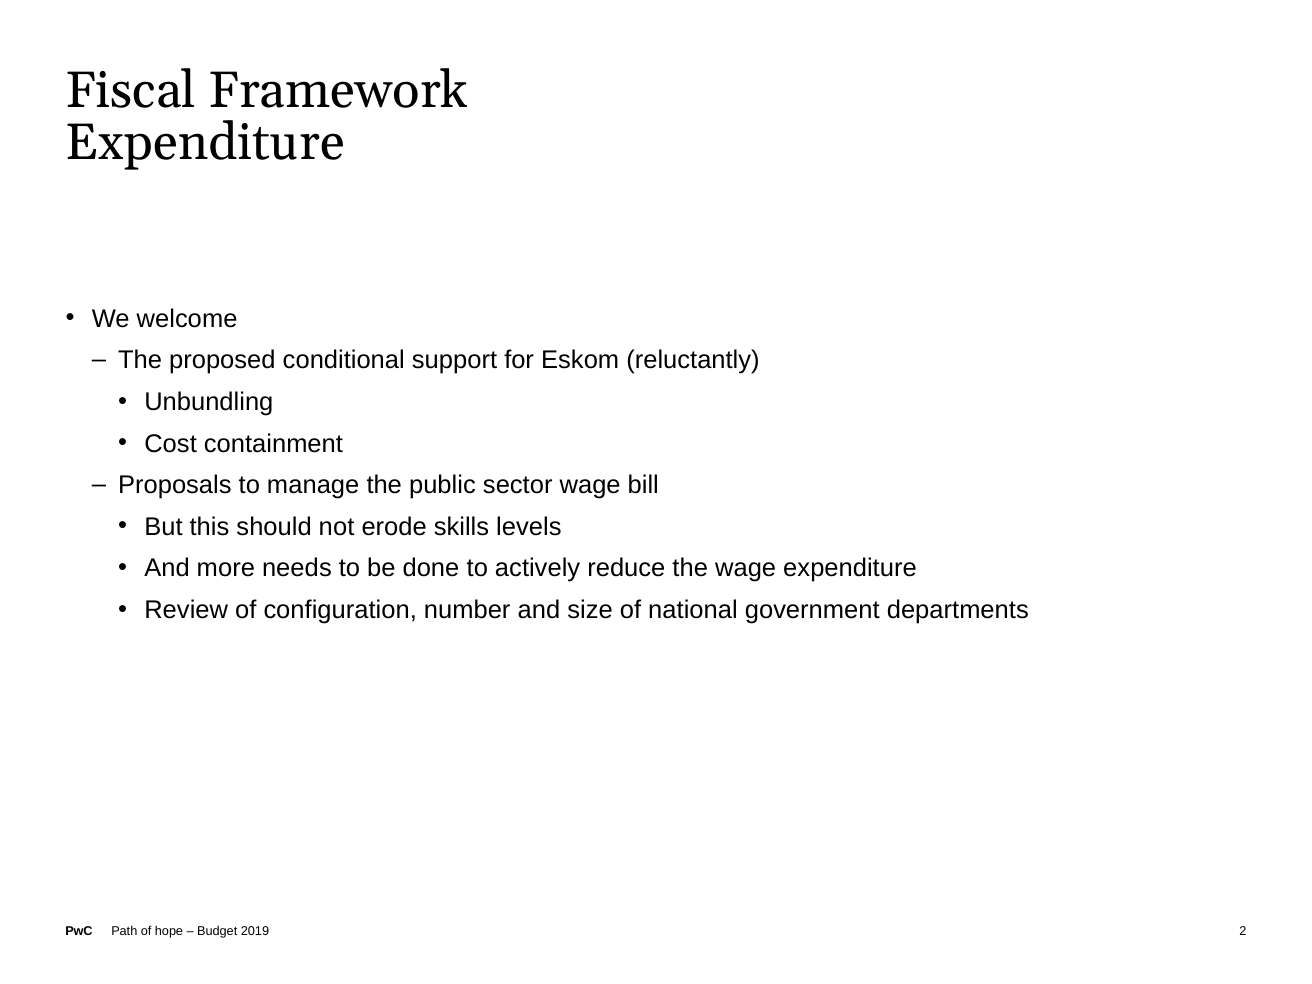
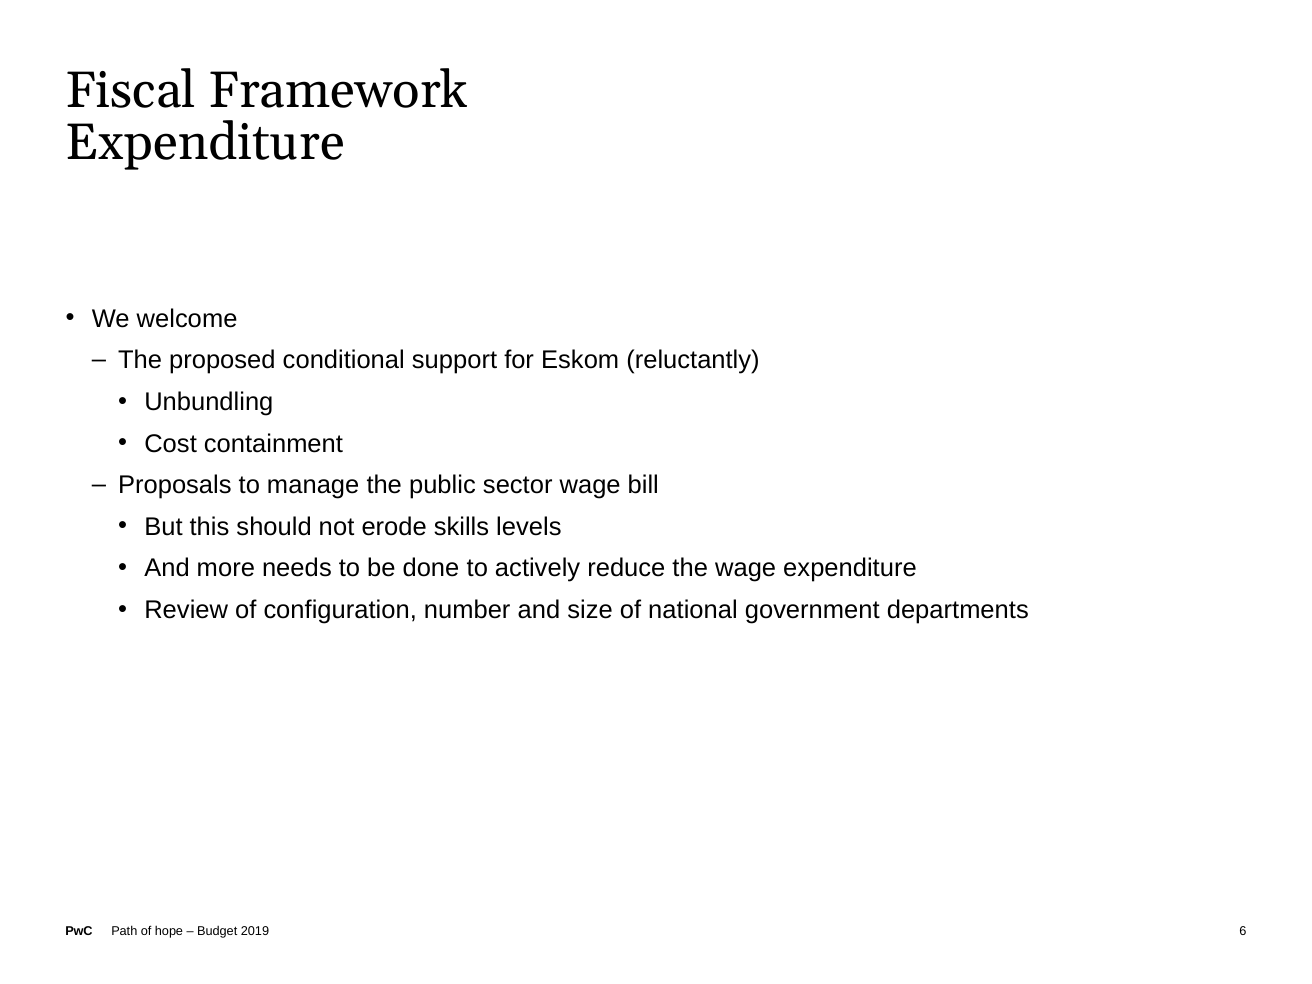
2: 2 -> 6 (1243, 931)
